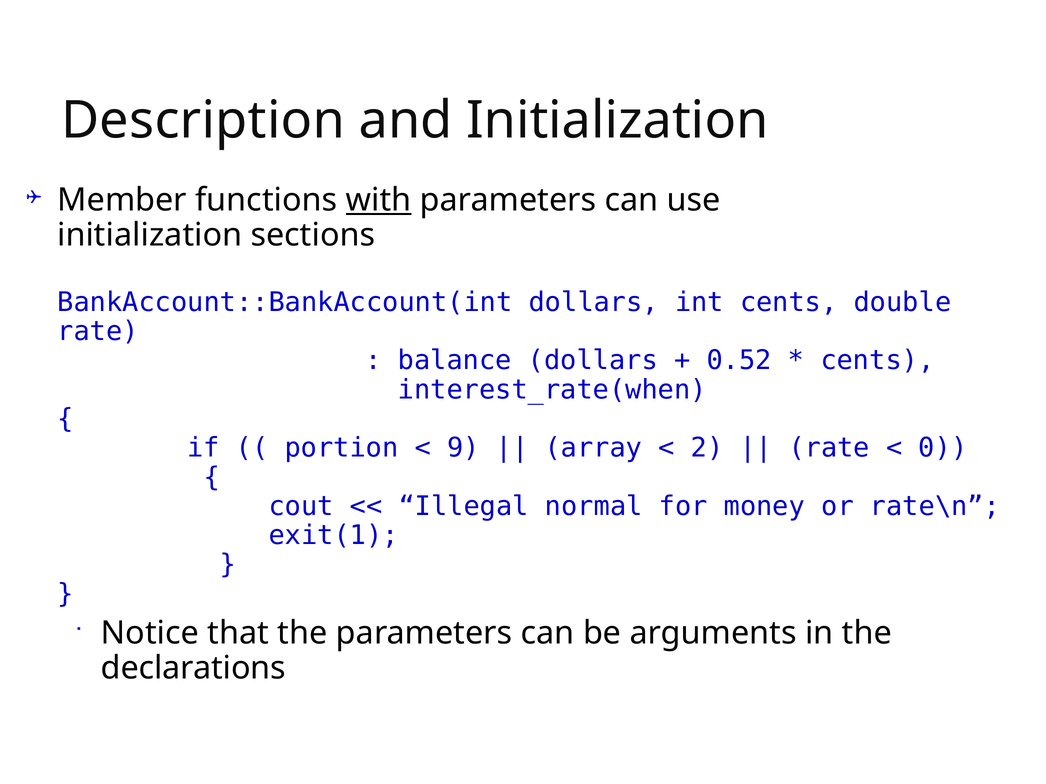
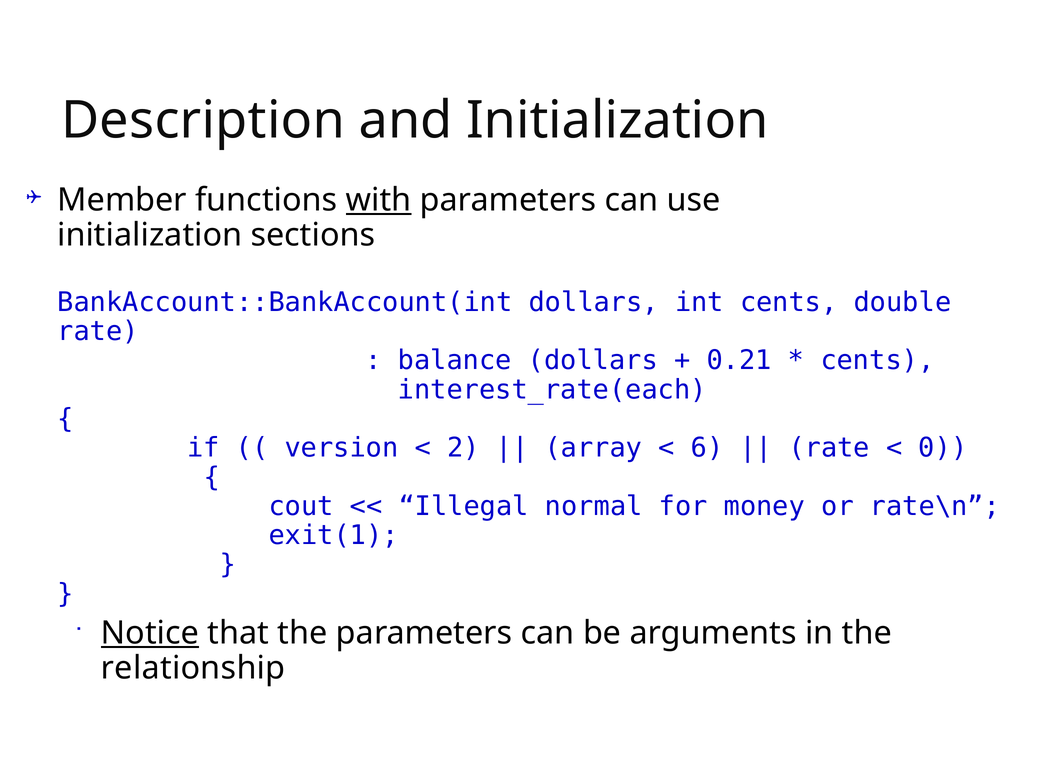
0.52: 0.52 -> 0.21 (739, 361)
interest_rate(when: interest_rate(when -> interest_rate(each (552, 390)
portion: portion -> version (342, 448)
9: 9 -> 2 (463, 448)
2: 2 -> 6 (707, 448)
Notice underline: none -> present (150, 633)
declarations: declarations -> relationship (193, 668)
